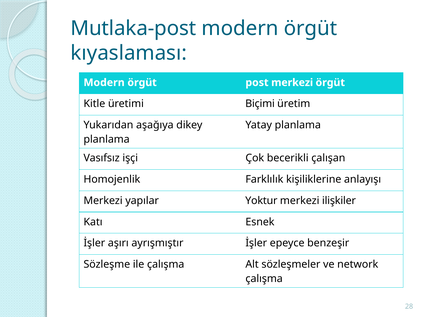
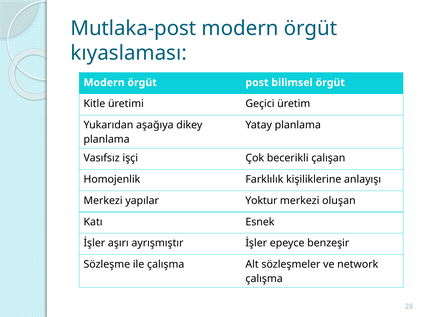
post merkezi: merkezi -> bilimsel (292, 83)
Biçimi: Biçimi -> Geçici (260, 104)
ilişkiler: ilişkiler -> oluşan (339, 201)
